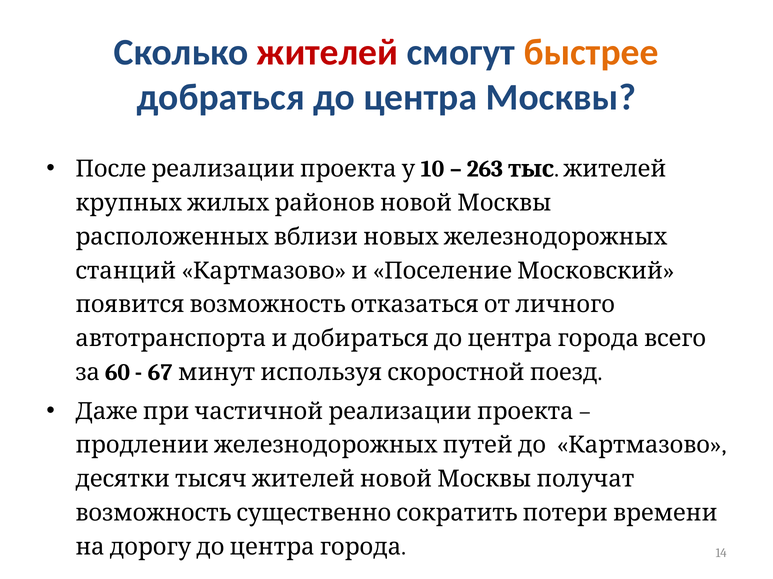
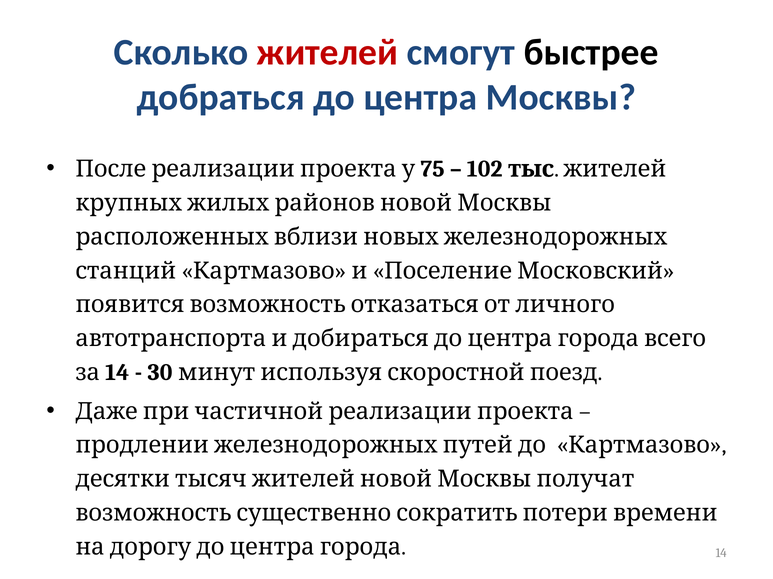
быстрее colour: orange -> black (591, 52)
10: 10 -> 75 (433, 169)
263: 263 -> 102 (485, 169)
за 60: 60 -> 14 (117, 373)
67: 67 -> 30 (160, 373)
